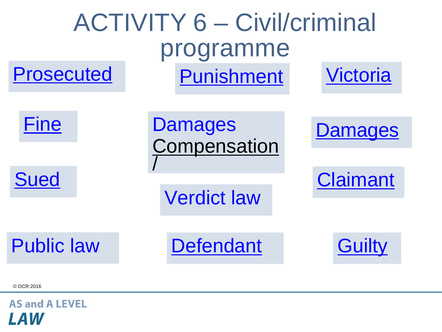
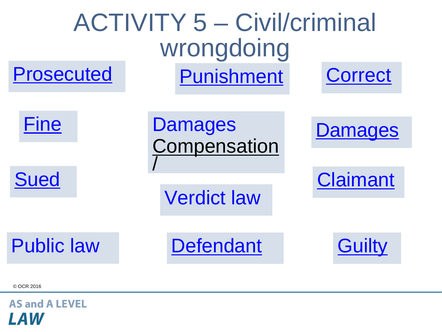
6: 6 -> 5 (200, 23)
programme: programme -> wrongdoing (225, 48)
Victoria: Victoria -> Correct (359, 75)
